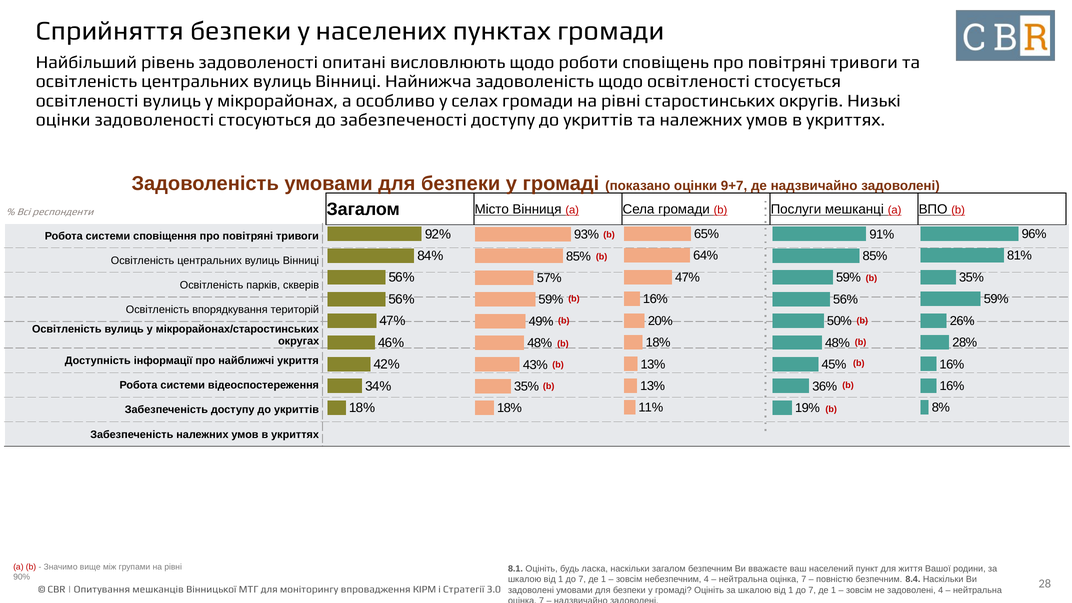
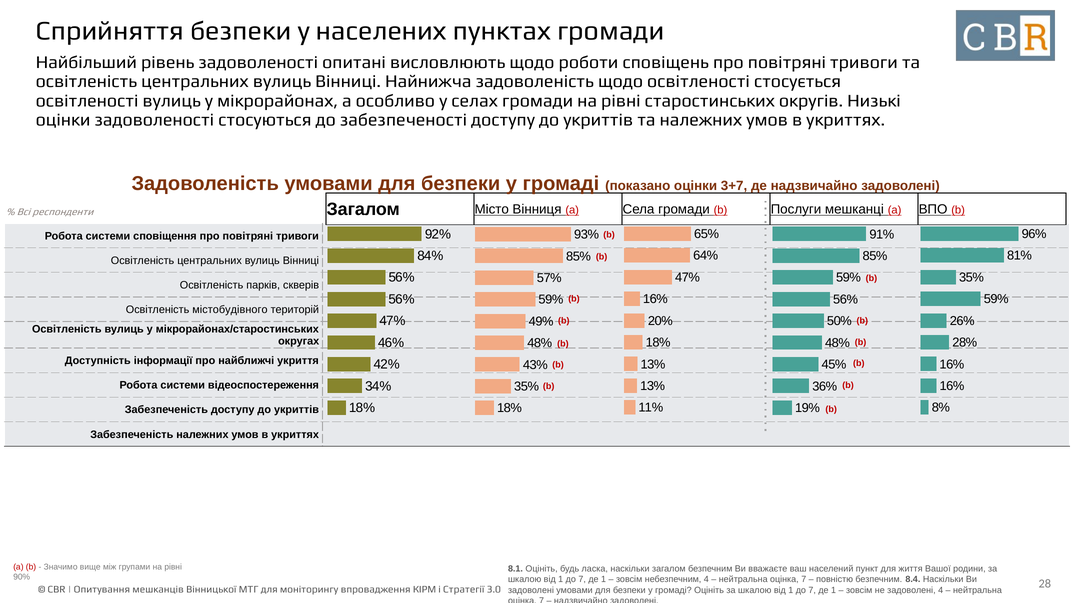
9+7: 9+7 -> 3+7 (734, 186)
впорядкування: впорядкування -> містобудівного (230, 310)
